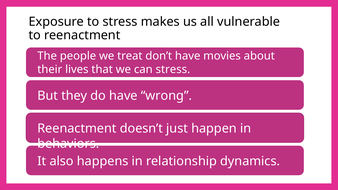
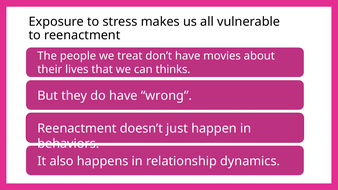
can stress: stress -> thinks (173, 70)
